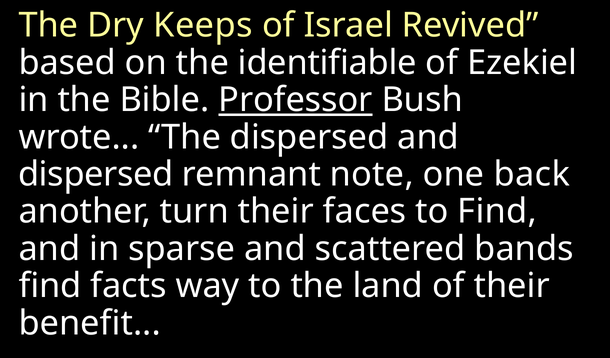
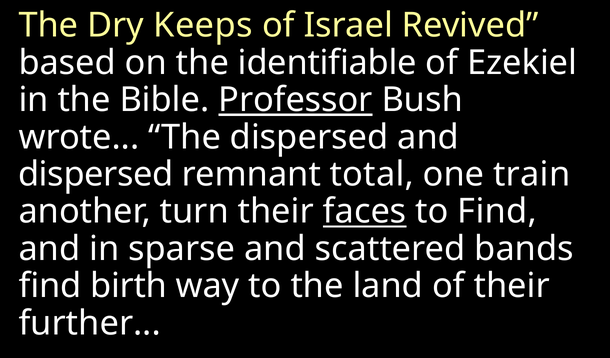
note: note -> total (372, 174)
back: back -> train (532, 174)
faces underline: none -> present (365, 211)
facts: facts -> birth (129, 286)
benefit: benefit -> further (90, 323)
